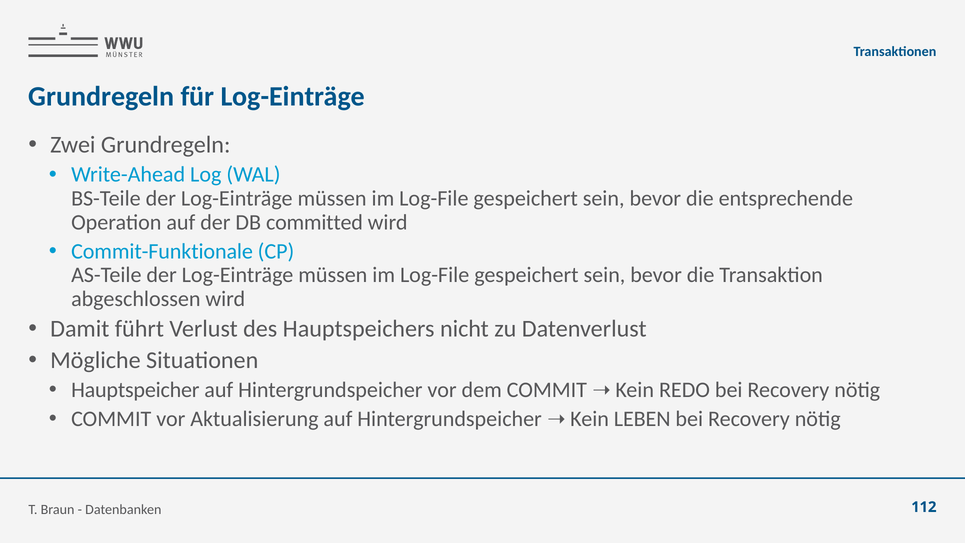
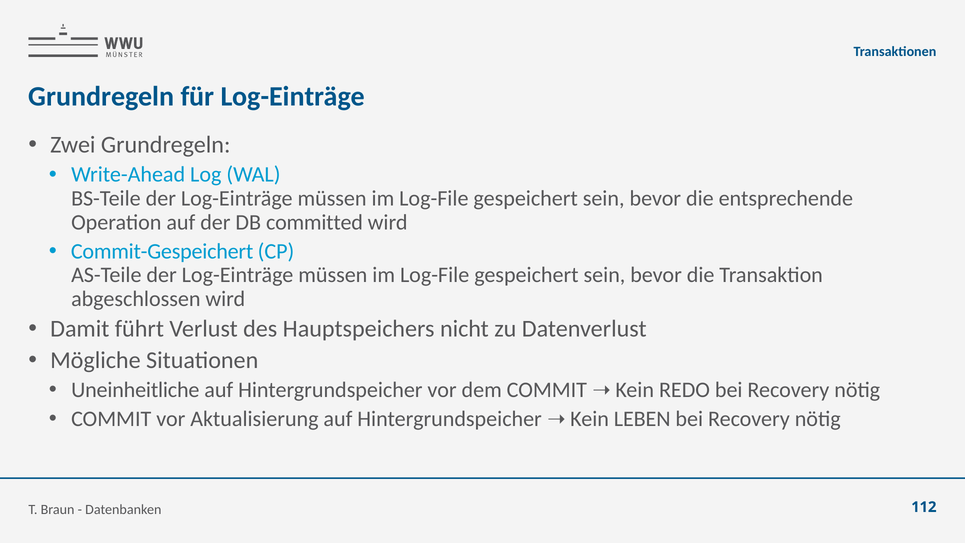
Commit-Funktionale: Commit-Funktionale -> Commit-Gespeichert (162, 251)
Hauptspeicher: Hauptspeicher -> Uneinheitliche (135, 390)
